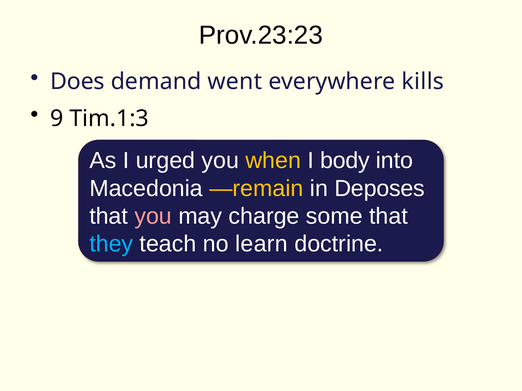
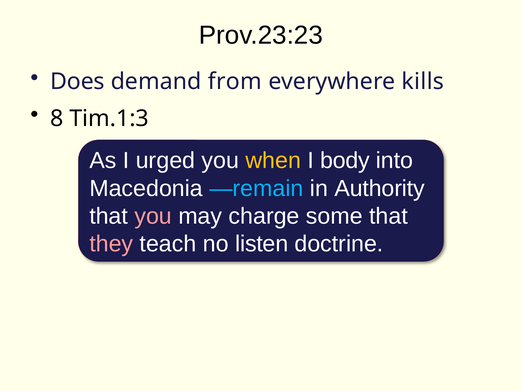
went: went -> from (235, 82)
9: 9 -> 8 (57, 119)
—remain colour: yellow -> light blue (256, 189)
Deposes: Deposes -> Authority (380, 189)
they colour: light blue -> pink (111, 244)
learn: learn -> listen (262, 244)
